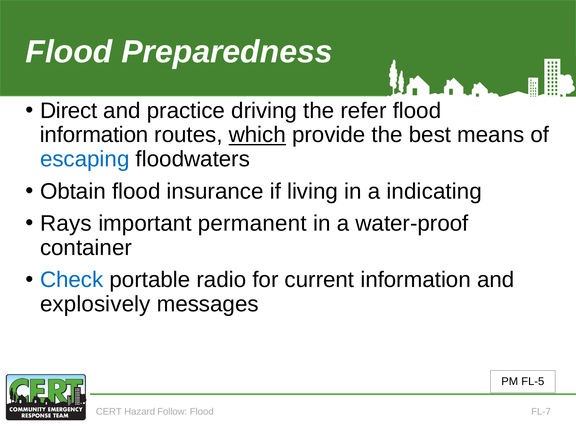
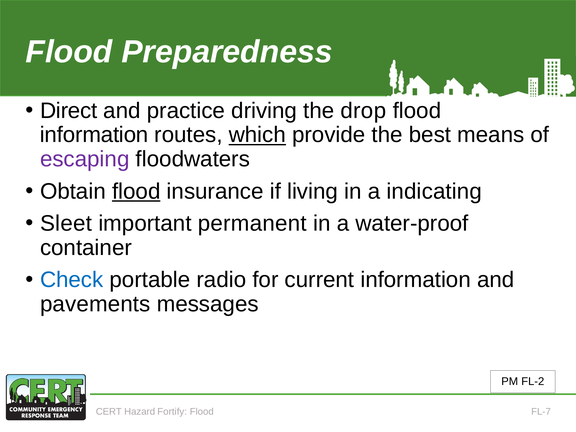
refer: refer -> drop (363, 111)
escaping colour: blue -> purple (85, 159)
flood underline: none -> present (136, 191)
Rays: Rays -> Sleet (66, 223)
explosively: explosively -> pavements (95, 304)
FL-5: FL-5 -> FL-2 (533, 382)
Follow: Follow -> Fortify (172, 412)
